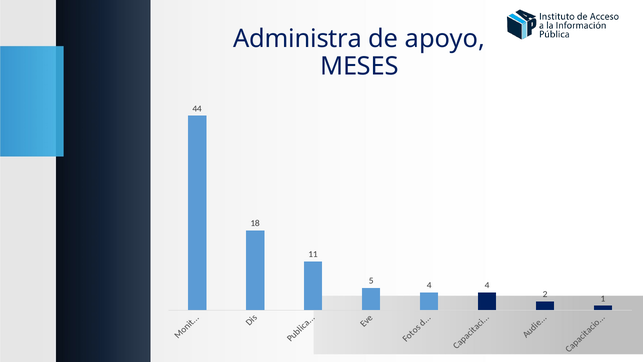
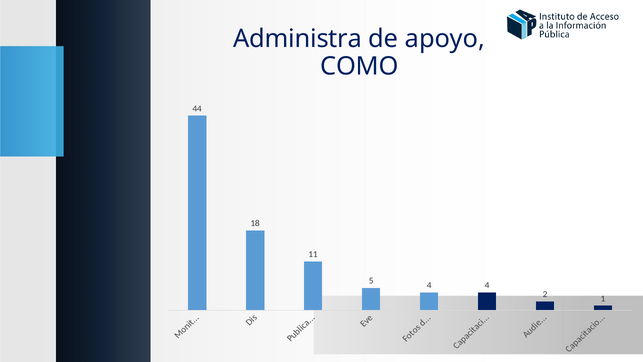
MESES: MESES -> COMO (359, 66)
